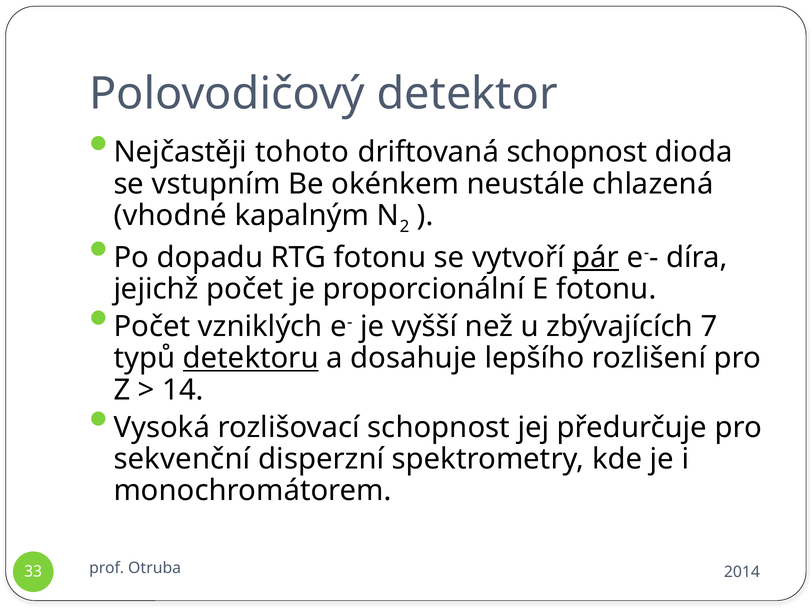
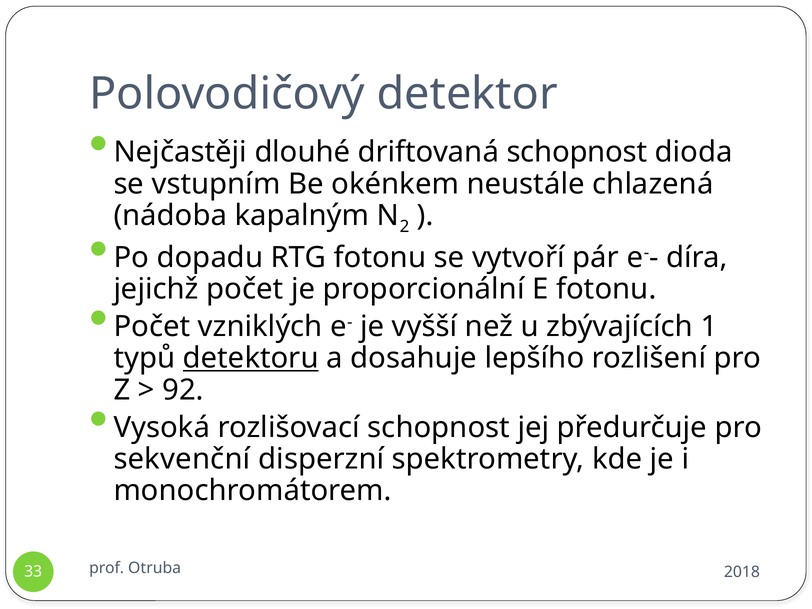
tohoto: tohoto -> dlouhé (302, 152)
vhodné: vhodné -> nádoba (170, 216)
pár underline: present -> none (596, 257)
7: 7 -> 1 (709, 327)
14: 14 -> 92 (183, 390)
2014: 2014 -> 2018 (742, 572)
